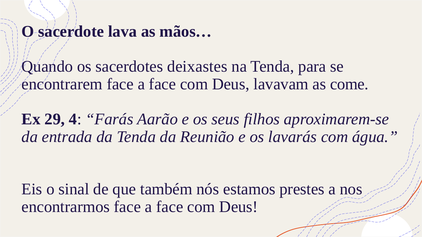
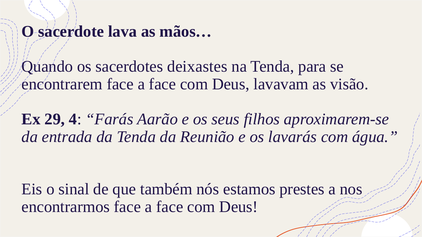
come: come -> visão (349, 84)
